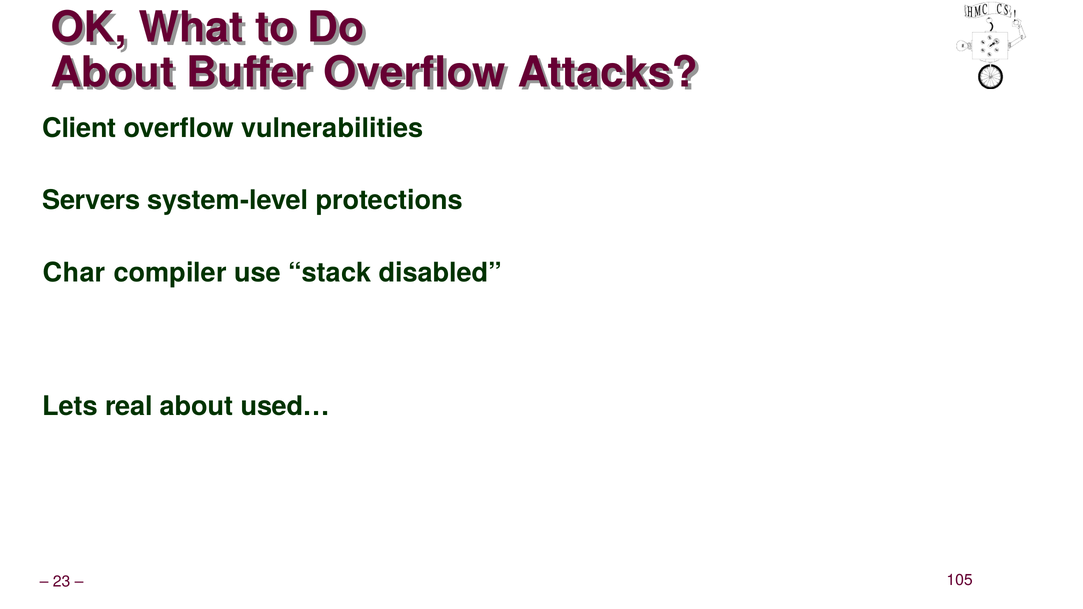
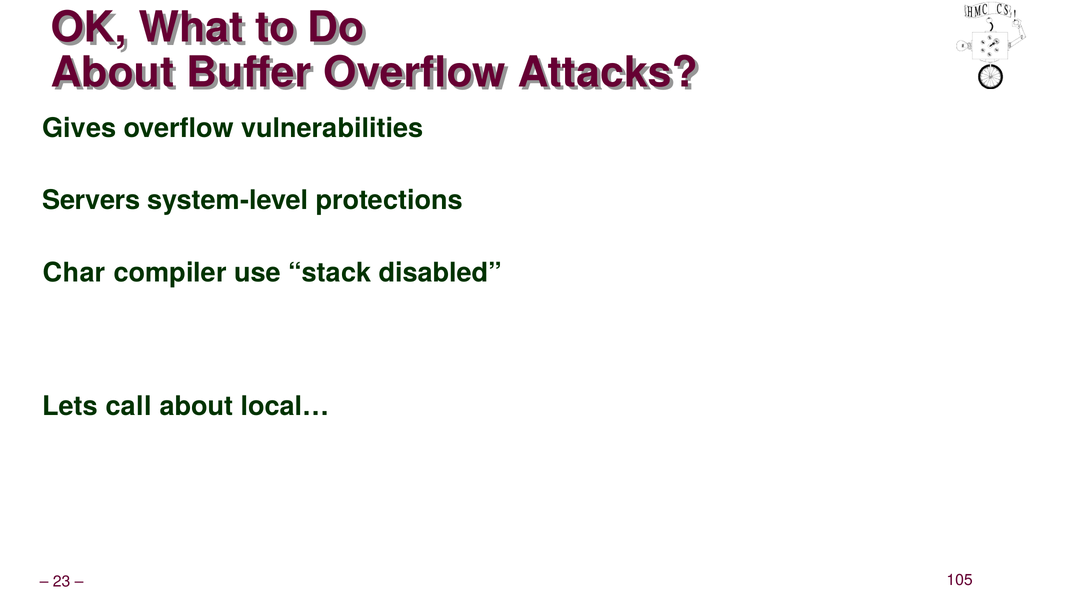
Client: Client -> Gives (79, 128)
real: real -> call (129, 406)
used…: used… -> local… (285, 406)
